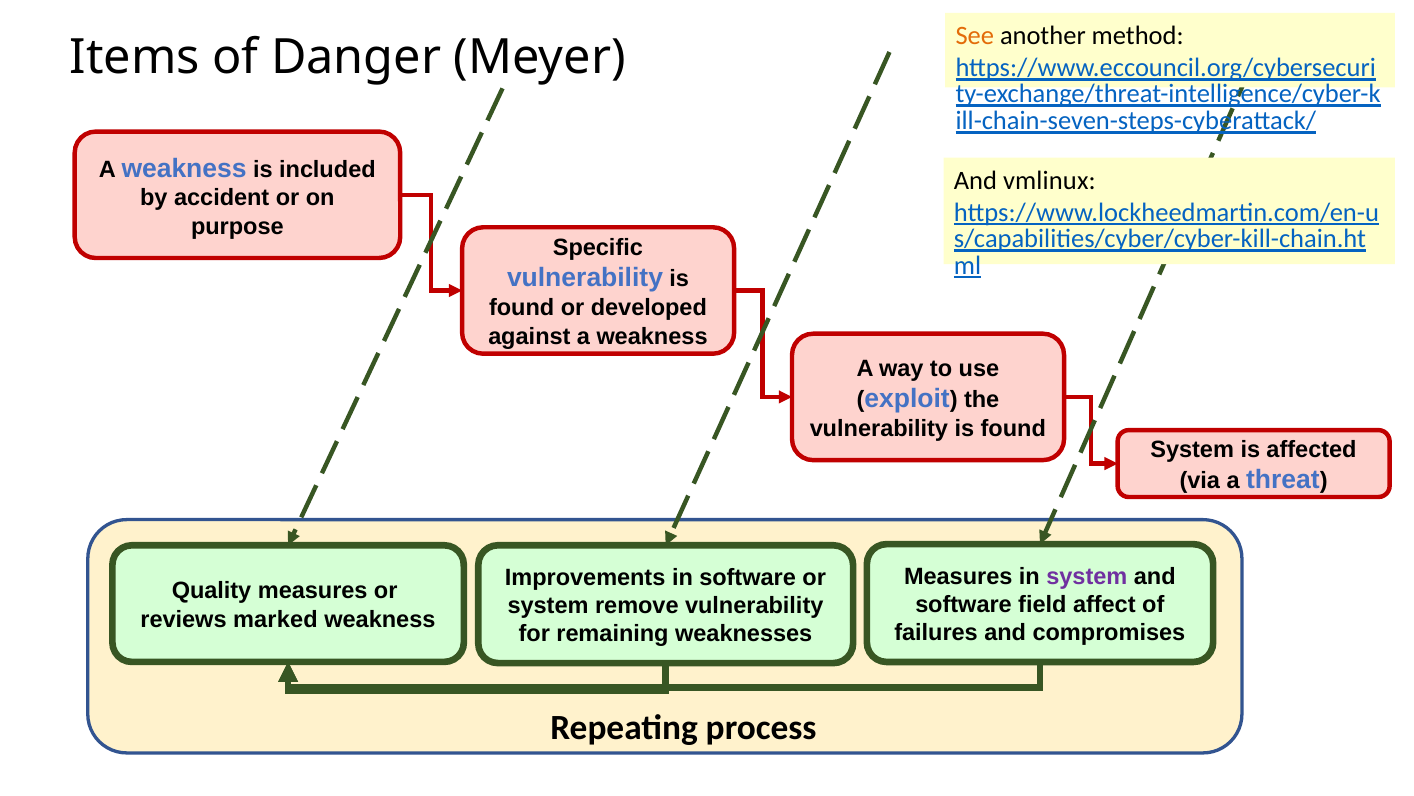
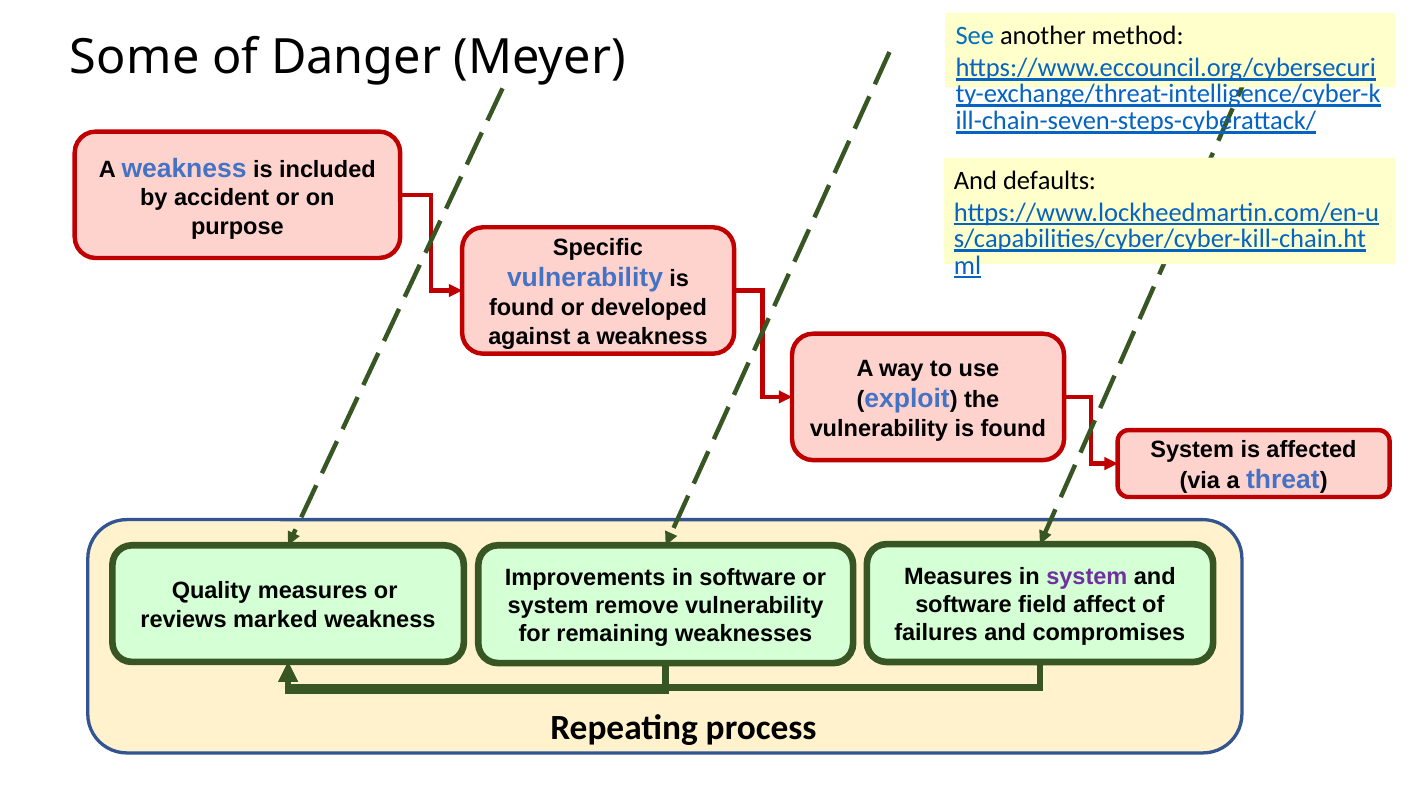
See colour: orange -> blue (975, 36)
Items: Items -> Some (135, 58)
vmlinux: vmlinux -> defaults (1050, 181)
